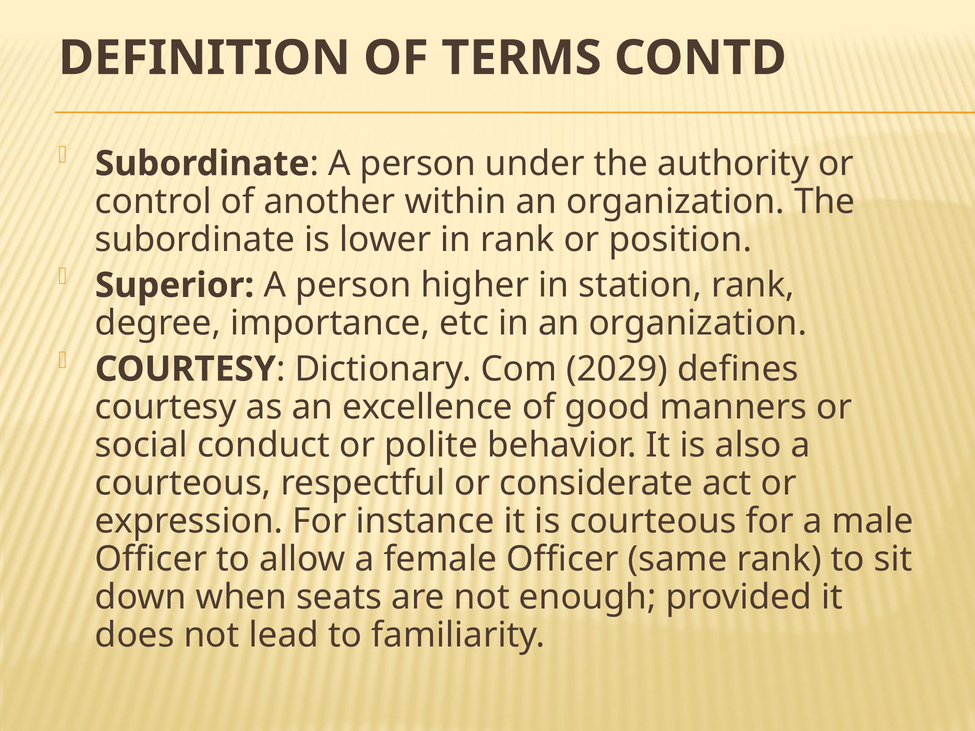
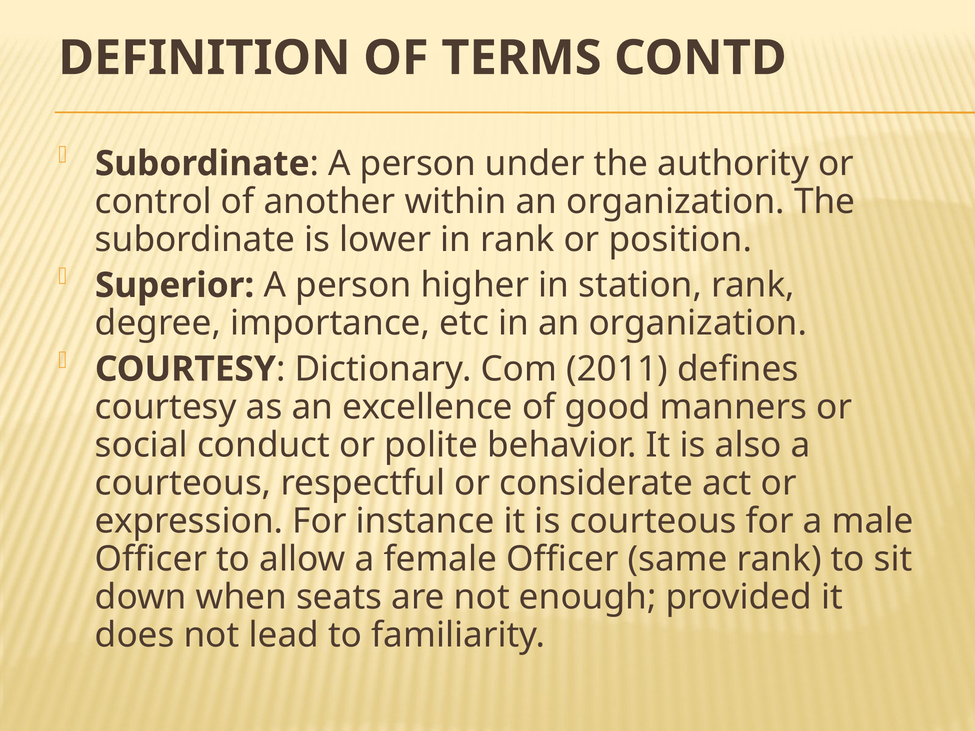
2029: 2029 -> 2011 (617, 369)
